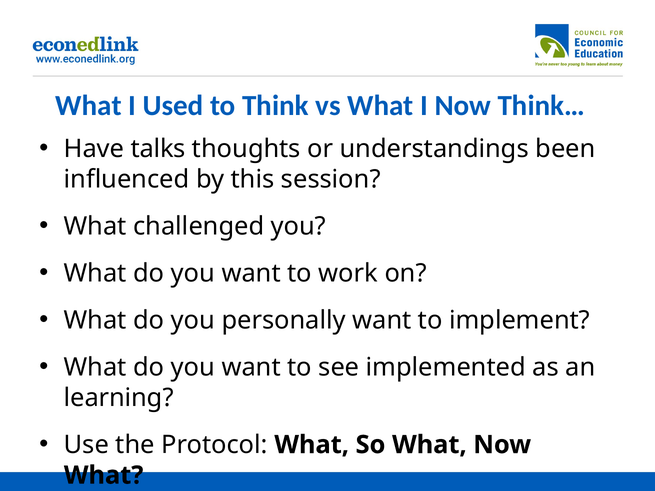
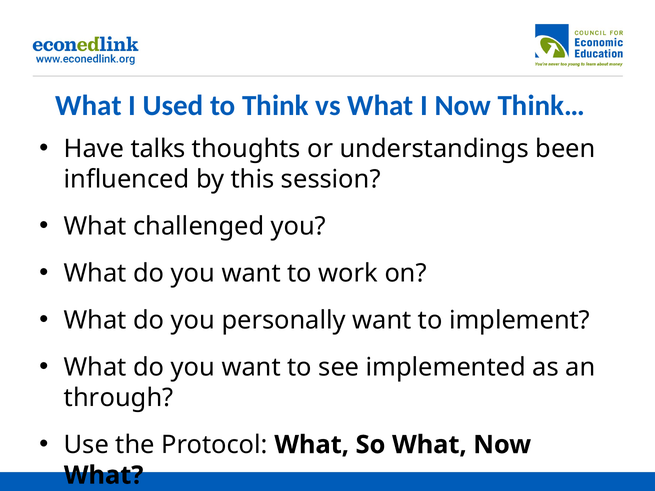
learning: learning -> through (119, 398)
